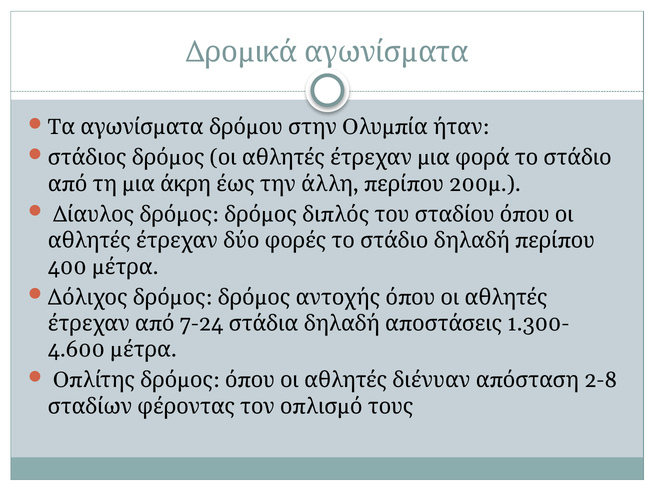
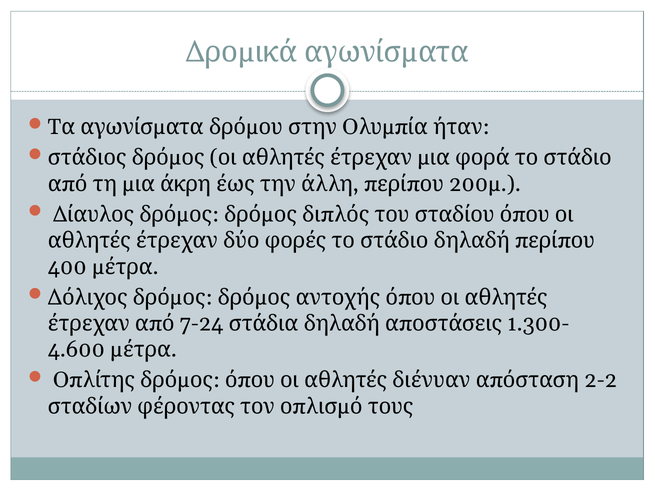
2-8: 2-8 -> 2-2 (601, 380)
